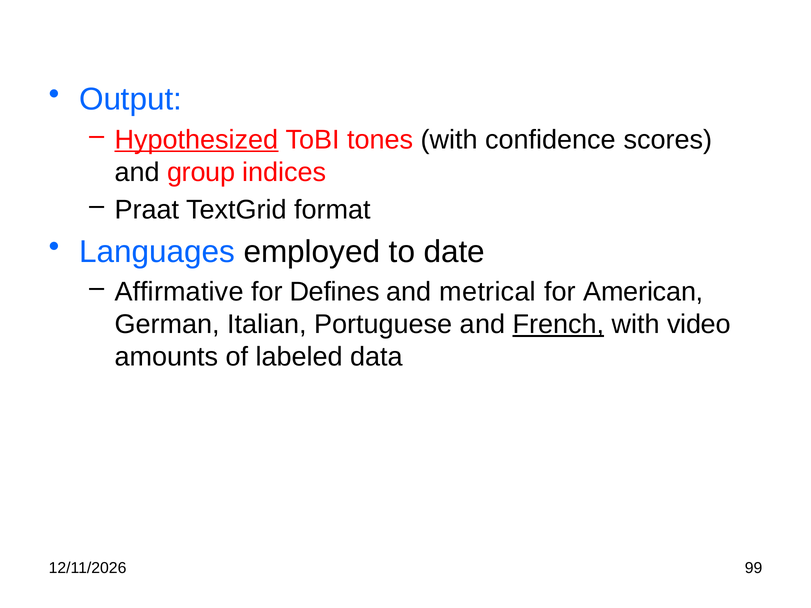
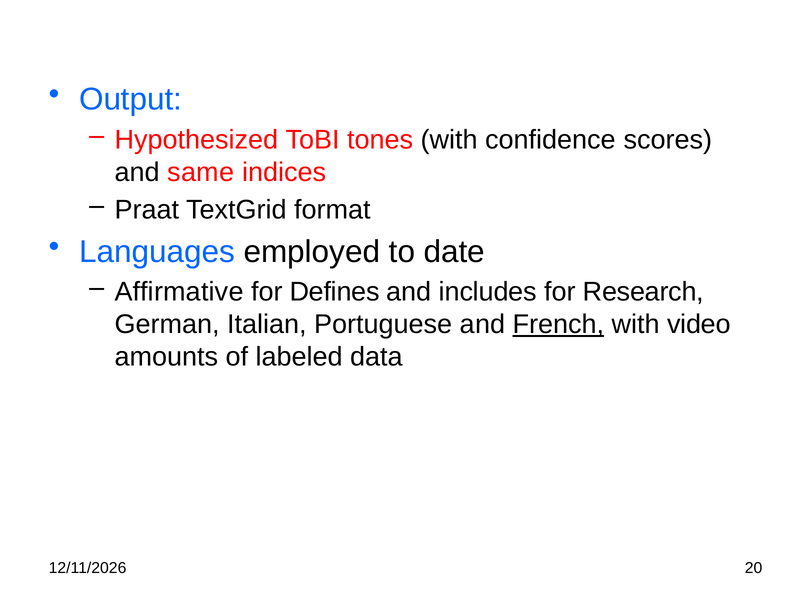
Hypothesized underline: present -> none (196, 140)
group: group -> same (201, 172)
metrical: metrical -> includes (488, 292)
American: American -> Research (643, 292)
99: 99 -> 20 (754, 569)
